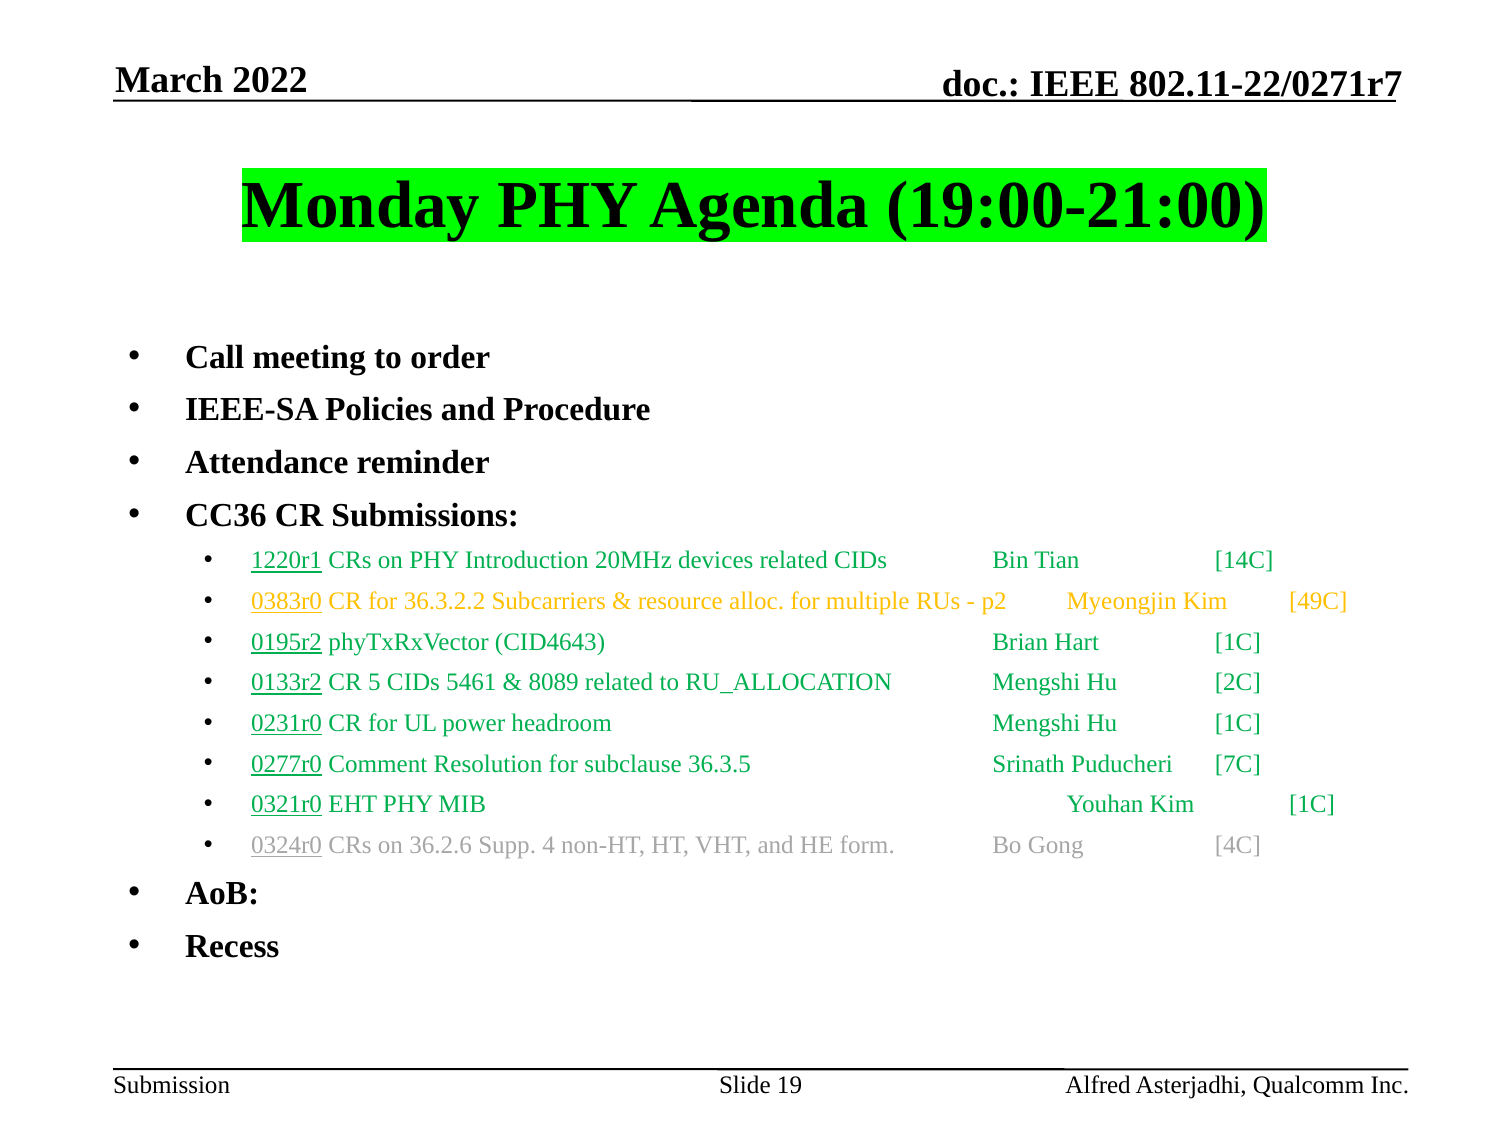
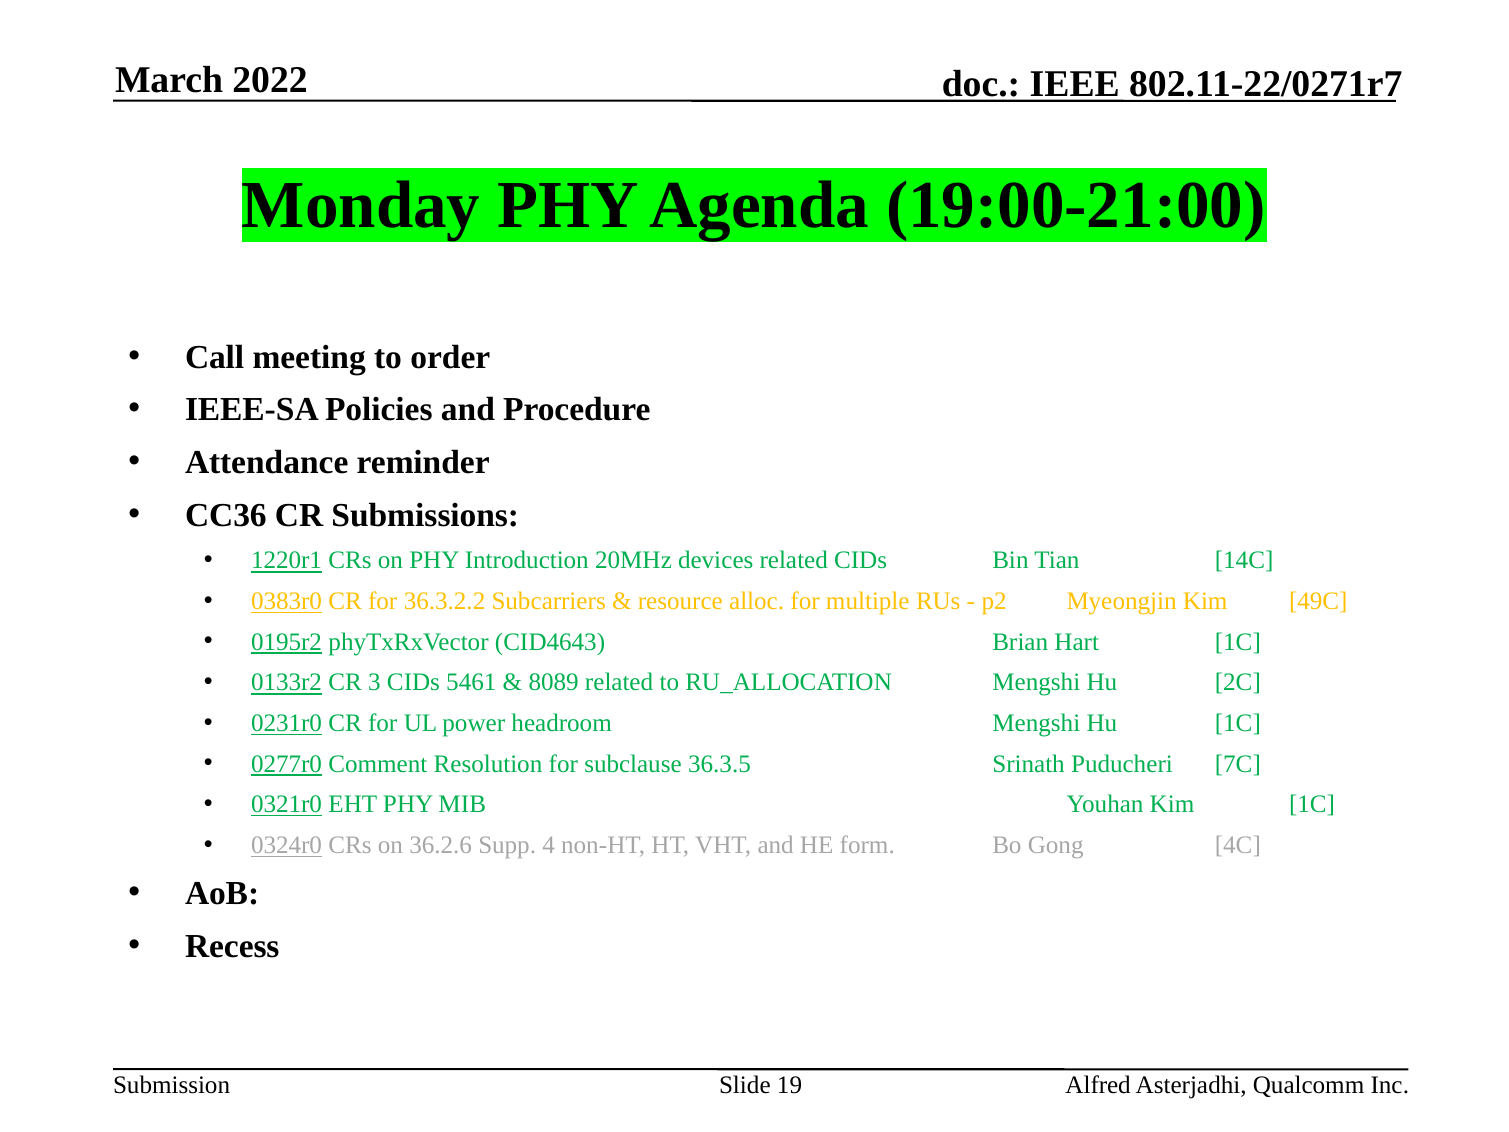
5: 5 -> 3 (374, 682)
